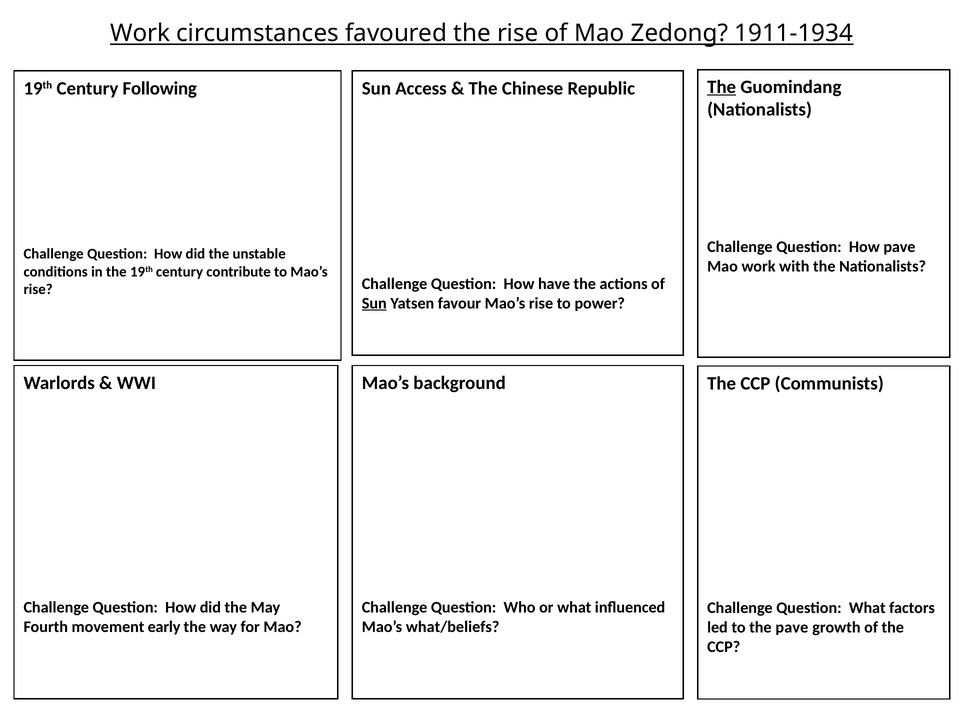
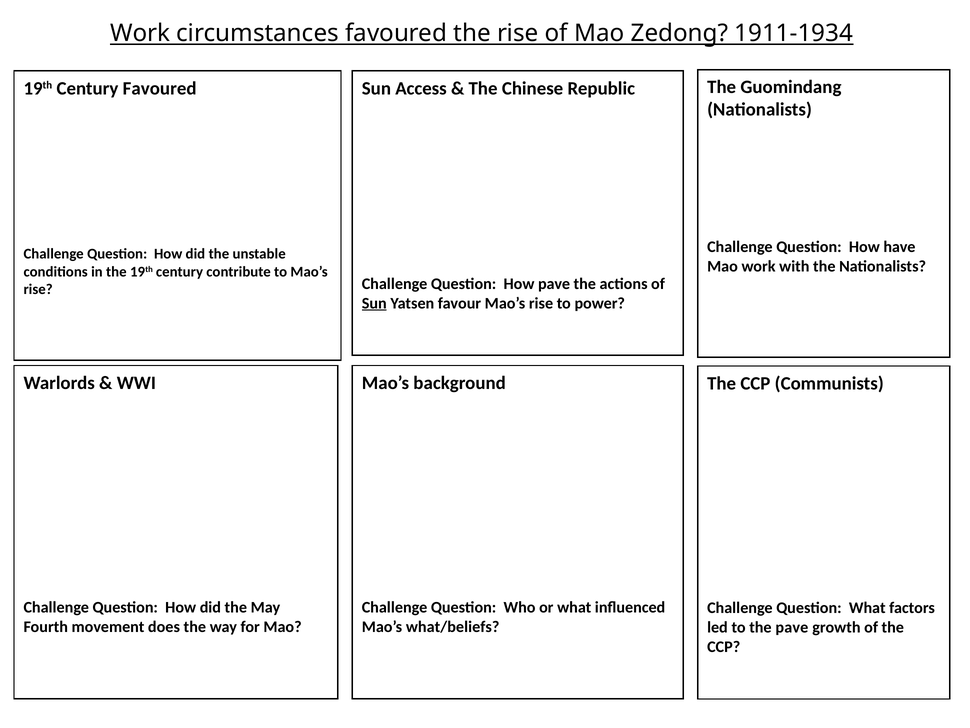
The underline: present -> none (722, 87)
Century Following: Following -> Favoured (160, 88)
How pave: pave -> have (899, 247)
How have: have -> pave (554, 284)
early: early -> does (164, 627)
